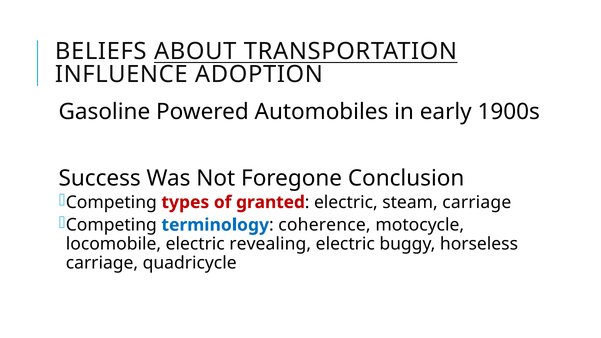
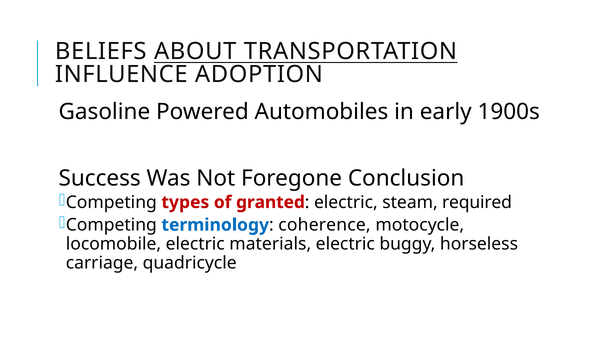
steam carriage: carriage -> required (477, 202)
revealing: revealing -> materials (270, 244)
